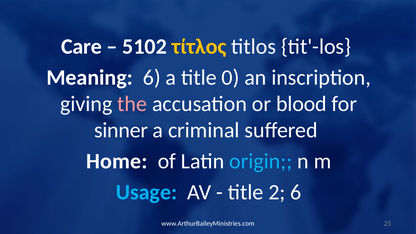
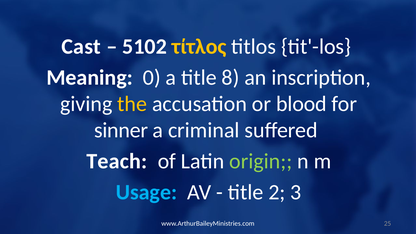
Care: Care -> Cast (81, 47)
Meaning 6: 6 -> 0 (152, 78)
0: 0 -> 8 (231, 78)
the colour: pink -> yellow (132, 104)
Home: Home -> Teach (117, 161)
origin colour: light blue -> light green (261, 161)
2 6: 6 -> 3 (296, 192)
